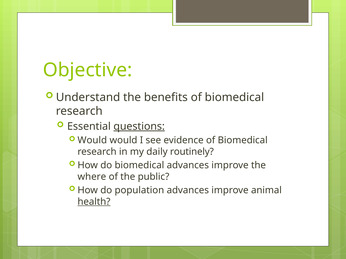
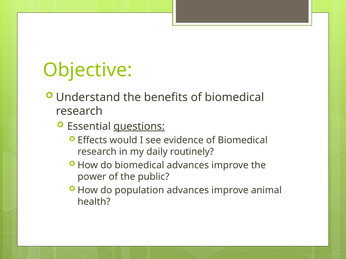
Would: Would -> Effects (92, 140)
where: where -> power (92, 177)
health underline: present -> none (94, 202)
